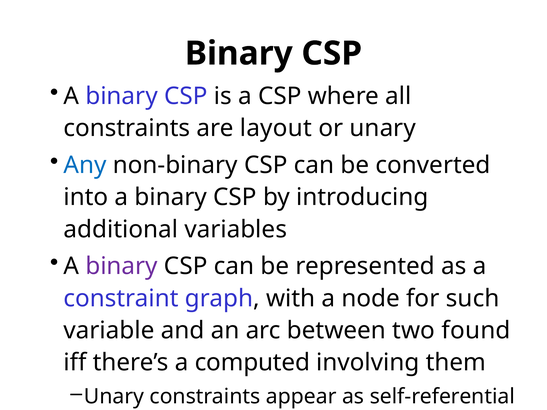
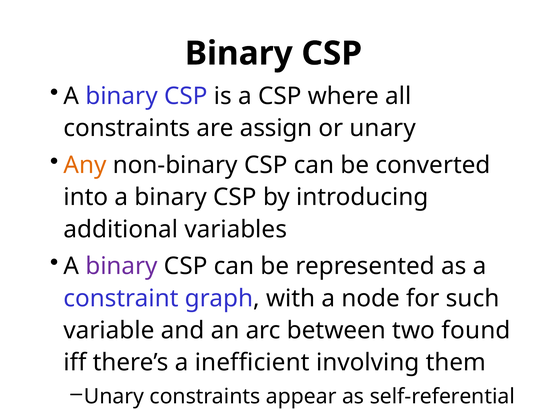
layout: layout -> assign (276, 128)
Any colour: blue -> orange (85, 165)
computed: computed -> inefficient (252, 363)
